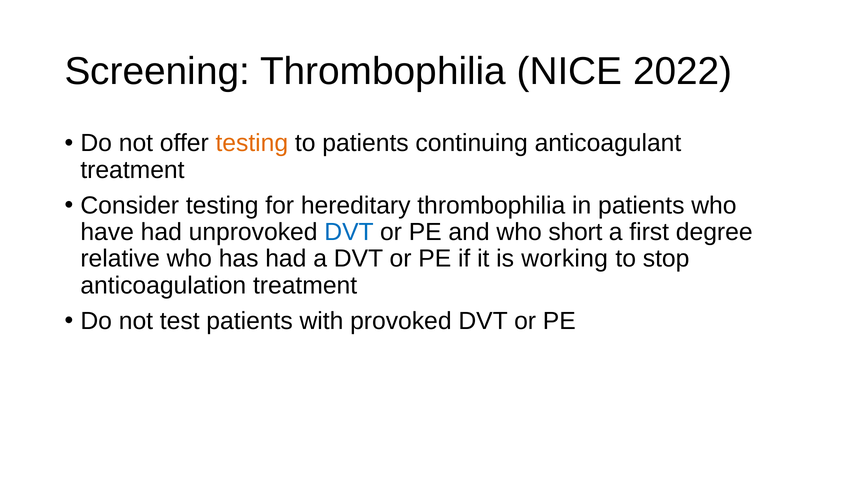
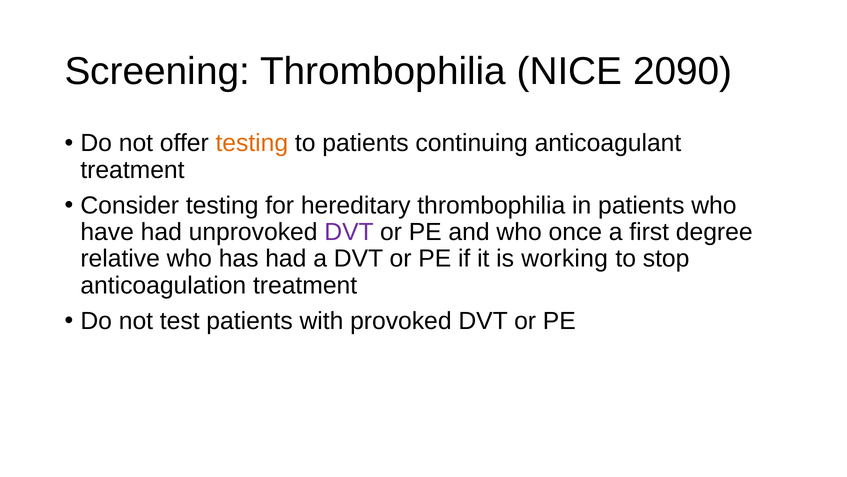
2022: 2022 -> 2090 (683, 71)
DVT colour: blue -> purple (349, 232)
short: short -> once (575, 232)
